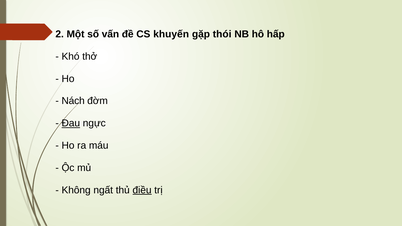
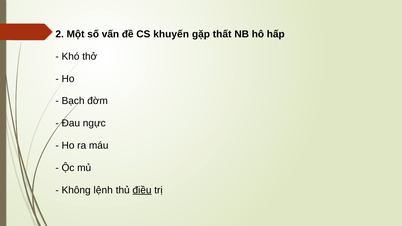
thói: thói -> thất (222, 34)
Nách: Nách -> Bạch (73, 101)
Đau underline: present -> none (71, 123)
ngất: ngất -> lệnh (103, 190)
